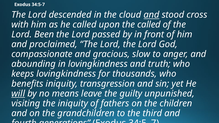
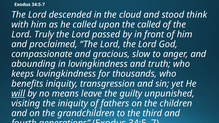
and underline: present -> none (151, 15)
cross: cross -> think (197, 15)
Been: Been -> Truly (44, 35)
